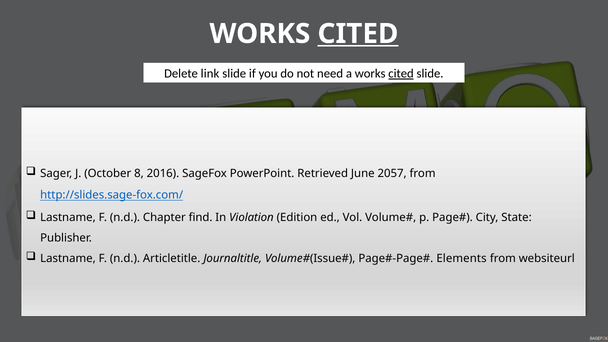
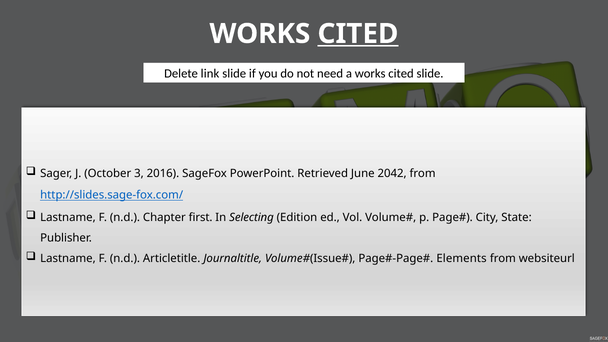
cited underline: present -> none (401, 73)
8: 8 -> 3 (139, 174)
2057: 2057 -> 2042 (392, 174)
find: find -> first (201, 217)
Violation: Violation -> Selecting (251, 217)
